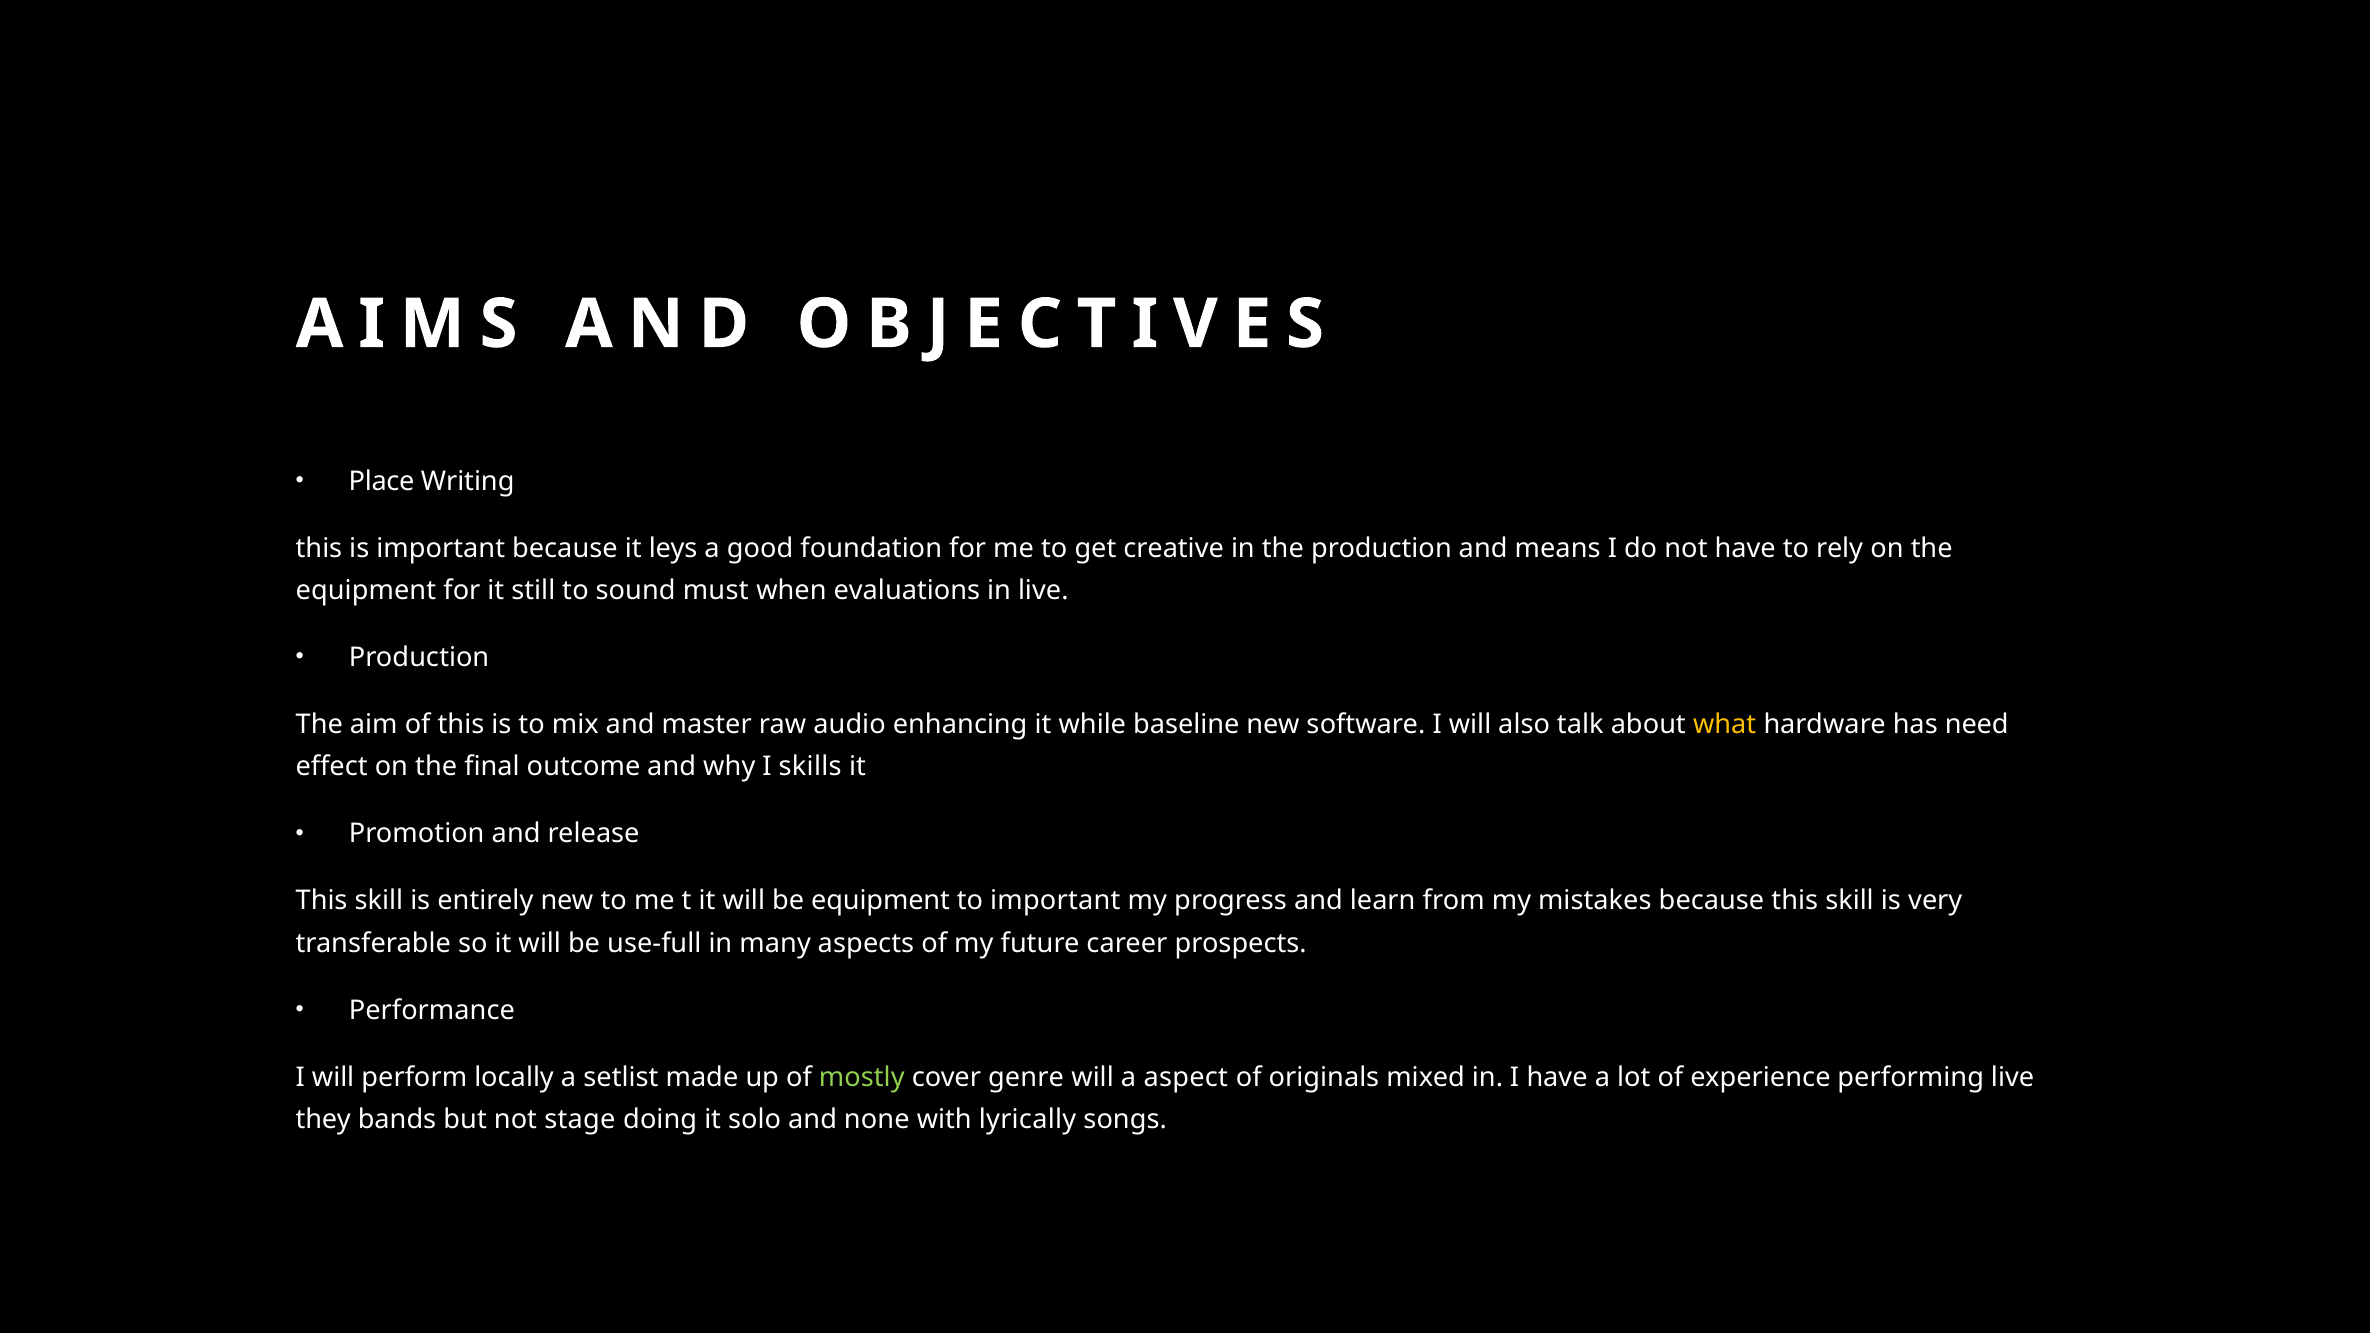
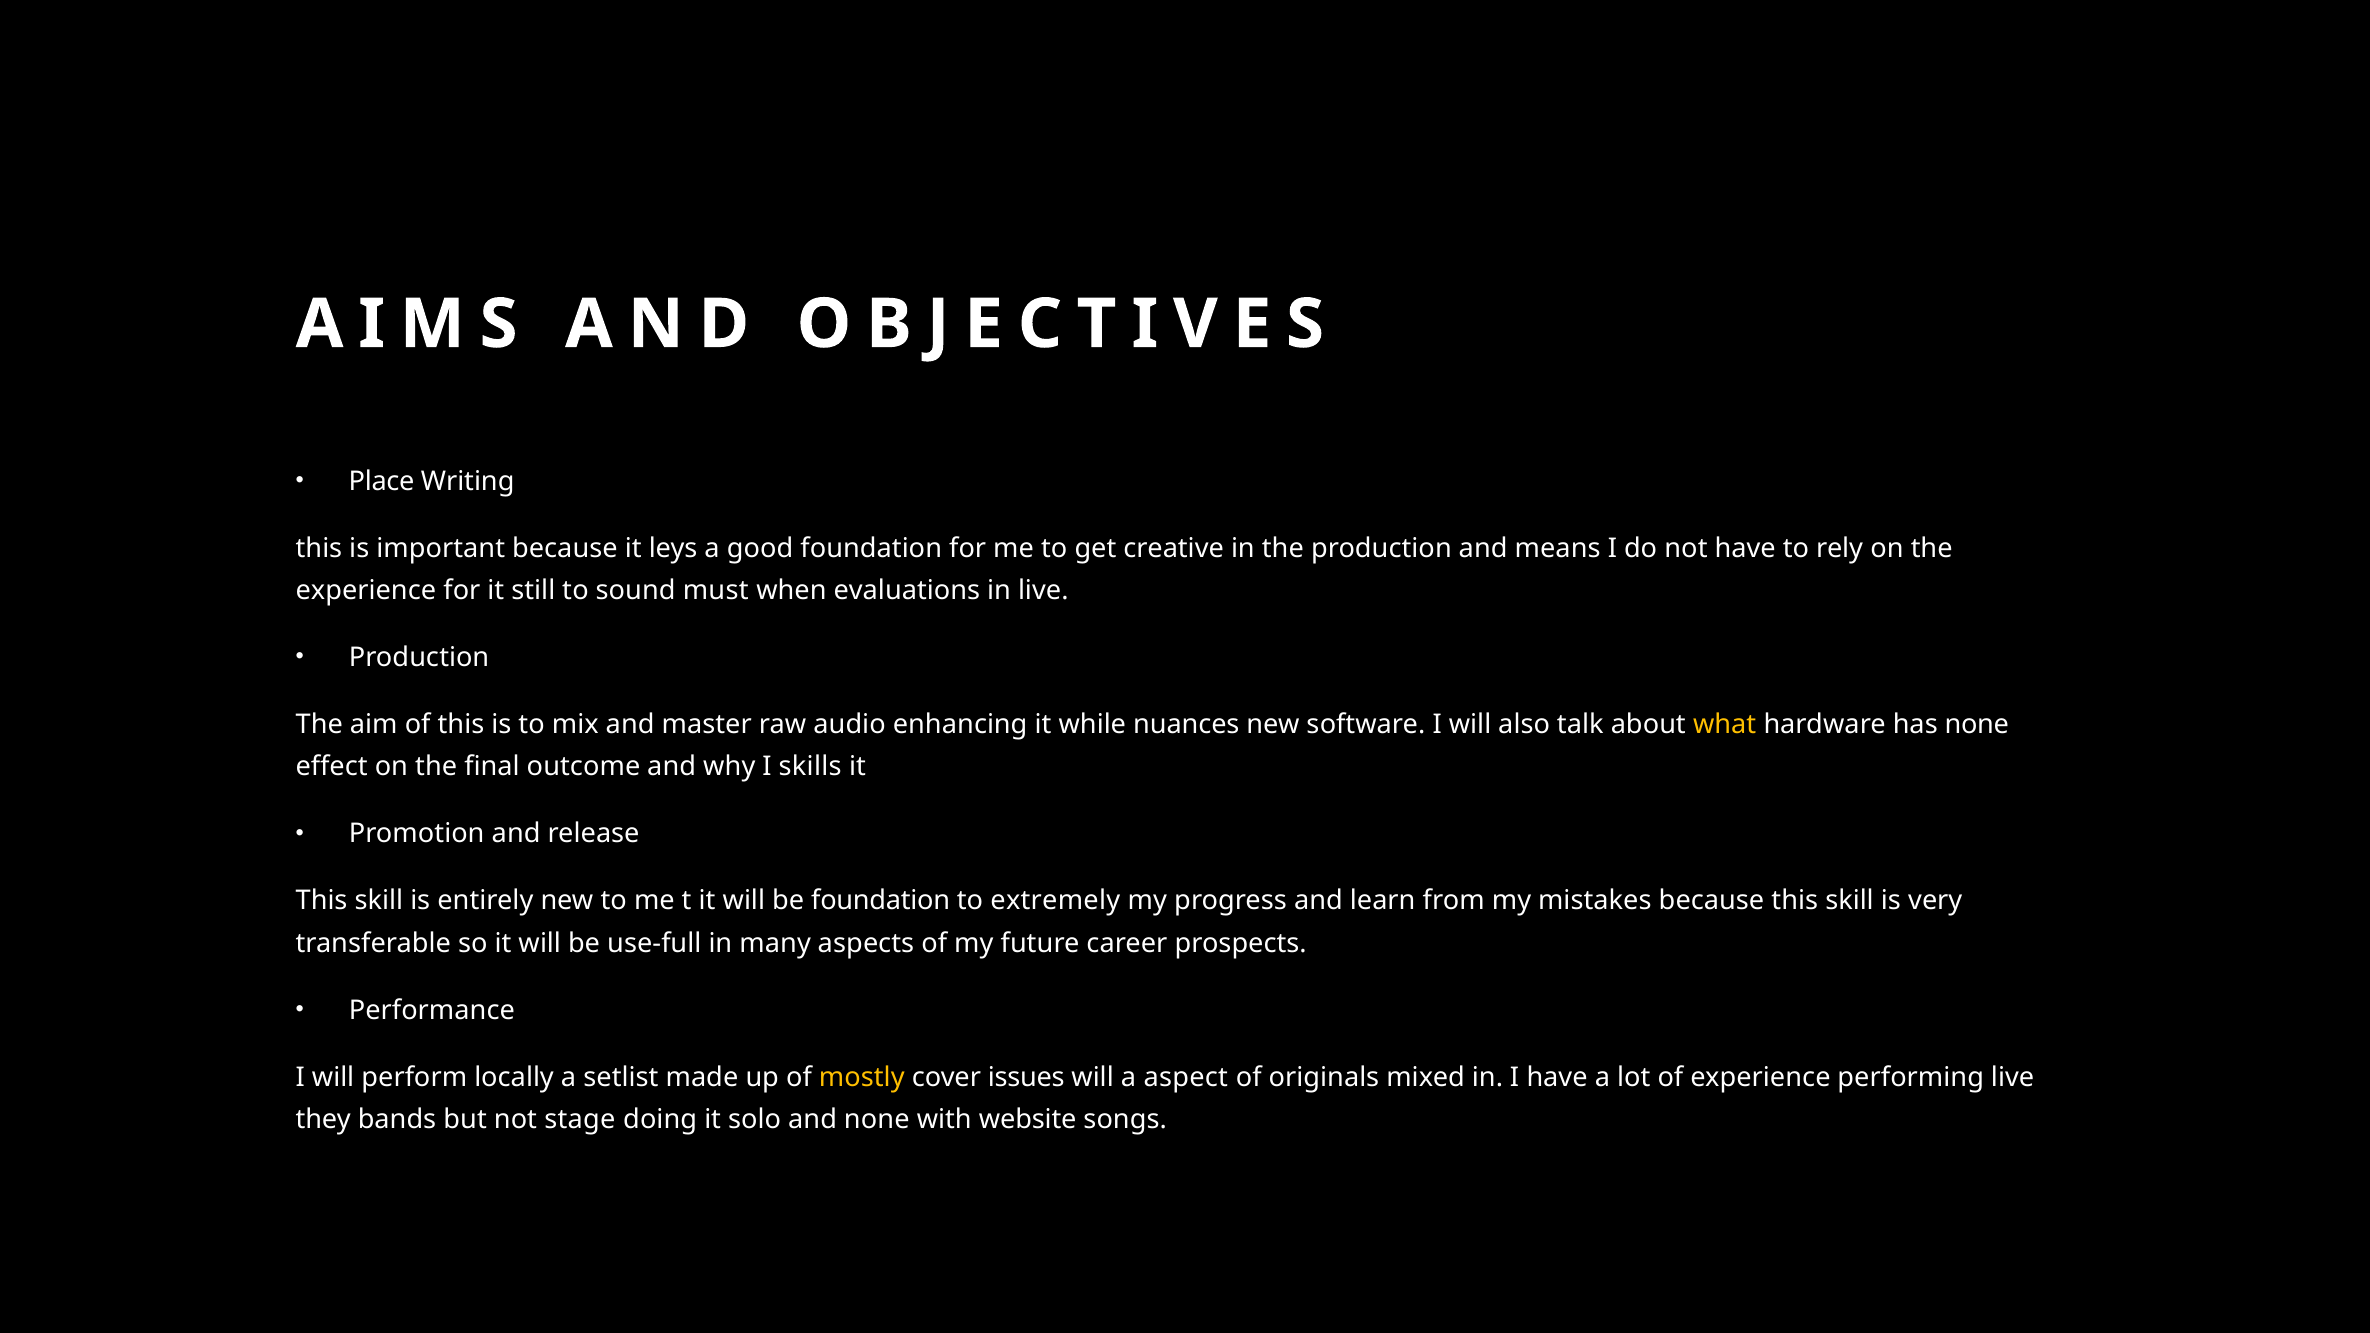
equipment: equipment -> experience (366, 591)
baseline: baseline -> nuances (1186, 725)
has need: need -> none (1977, 725)
be equipment: equipment -> foundation (881, 901)
to important: important -> extremely (1055, 901)
mostly colour: light green -> yellow (862, 1077)
genre: genre -> issues (1026, 1077)
lyrically: lyrically -> website (1028, 1120)
